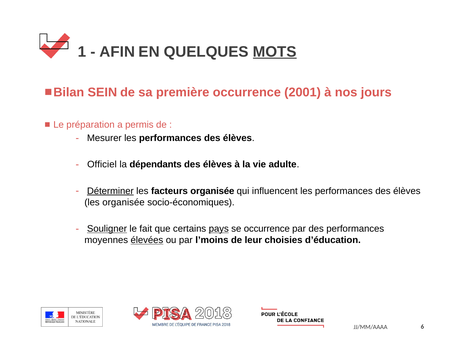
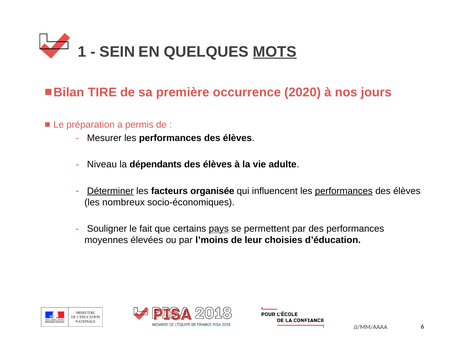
AFIN: AFIN -> SEIN (117, 52)
SEIN: SEIN -> TIRE (102, 92)
2001: 2001 -> 2020 (303, 92)
Officiel: Officiel -> Niveau (102, 165)
performances underline: none -> present (344, 191)
les organisée: organisée -> nombreux (124, 203)
Souligner underline: present -> none (107, 229)
se occurrence: occurrence -> permettent (267, 229)
élevées underline: present -> none (147, 240)
